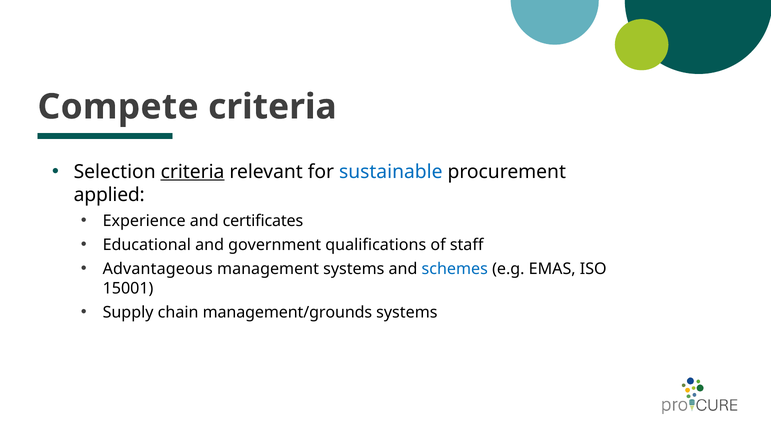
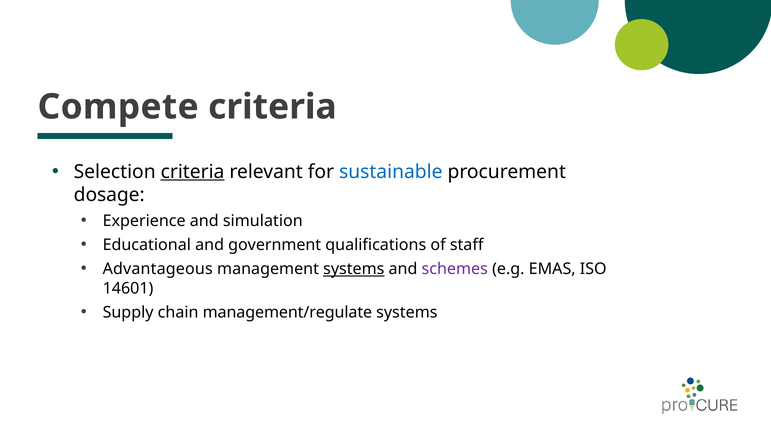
applied: applied -> dosage (109, 195)
certificates: certificates -> simulation (263, 221)
systems underline: none -> present (354, 269)
schemes colour: blue -> purple (455, 269)
15001: 15001 -> 14601 (128, 288)
management/grounds: management/grounds -> management/regulate (287, 312)
